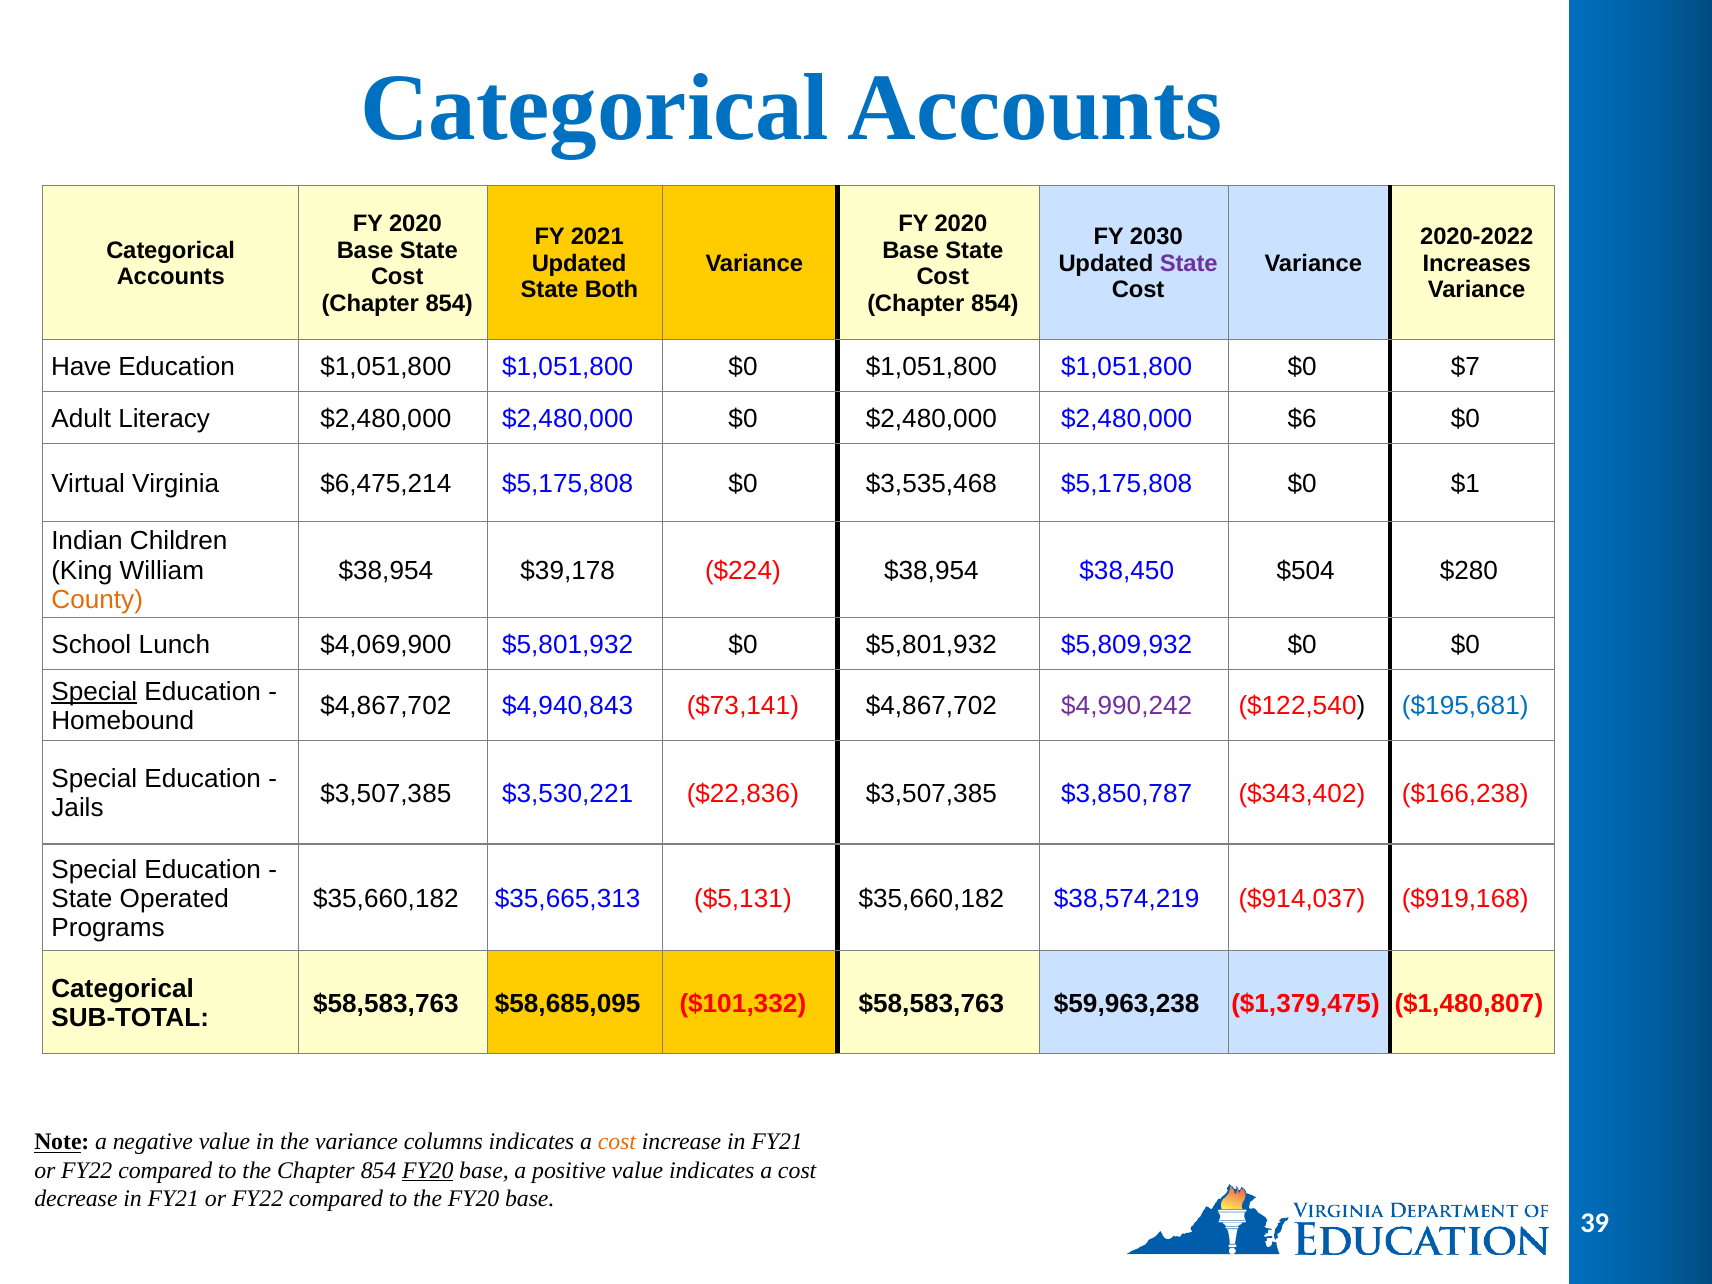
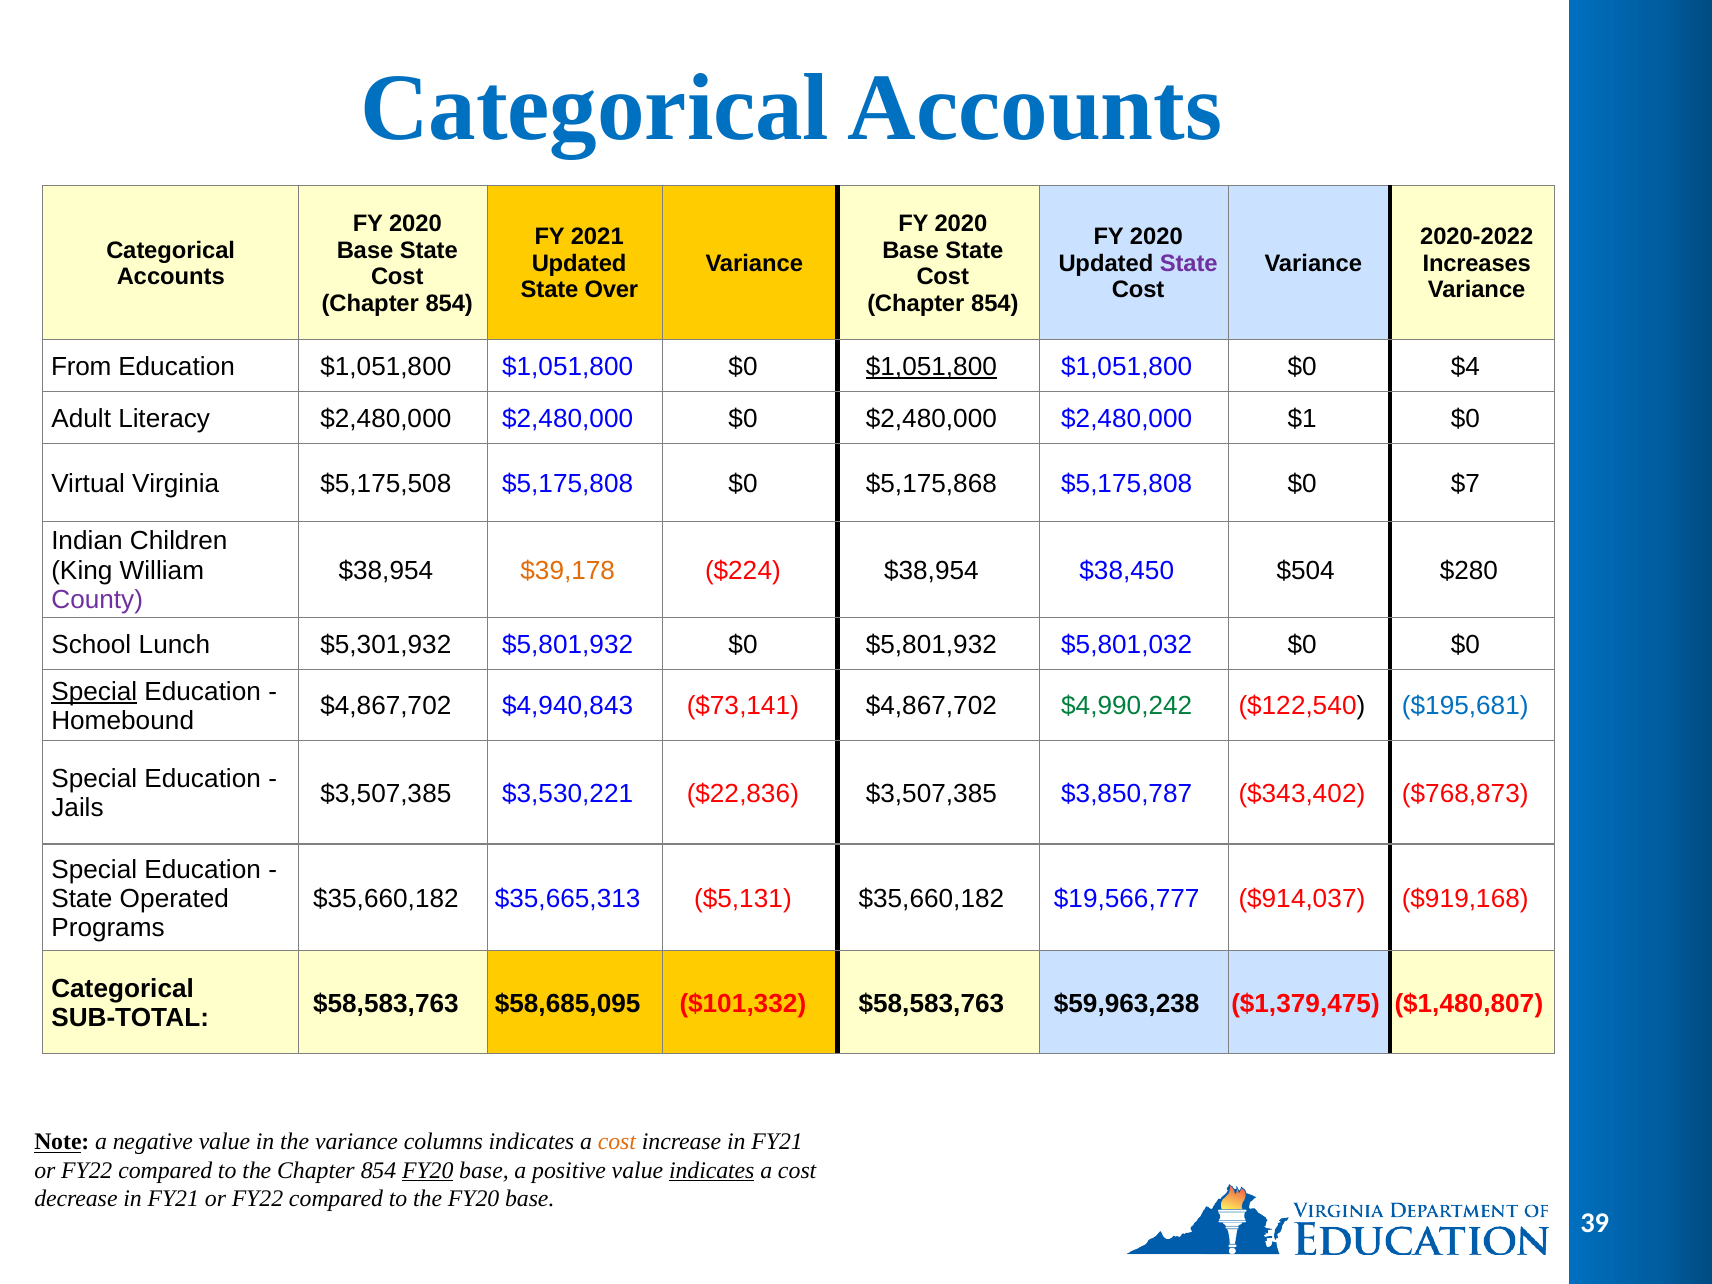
2030: 2030 -> 2020 (1156, 237)
Both: Both -> Over (611, 290)
Have: Have -> From (81, 367)
$1,051,800 underline: none -> present (931, 367)
$7: $7 -> $4 (1465, 367)
$6: $6 -> $1 (1302, 419)
$6,475,214: $6,475,214 -> $5,175,508 (386, 484)
$3,535,468: $3,535,468 -> $5,175,868 (931, 484)
$1: $1 -> $7 (1465, 484)
$39,178 colour: black -> orange (568, 570)
County colour: orange -> purple (97, 600)
$4,069,900: $4,069,900 -> $5,301,932 (386, 644)
$5,809,932: $5,809,932 -> $5,801,032 (1127, 644)
$4,990,242 colour: purple -> green (1127, 706)
$166,238: $166,238 -> $768,873 (1465, 794)
$38,574,219: $38,574,219 -> $19,566,777 (1127, 899)
indicates underline: none -> present (712, 1170)
